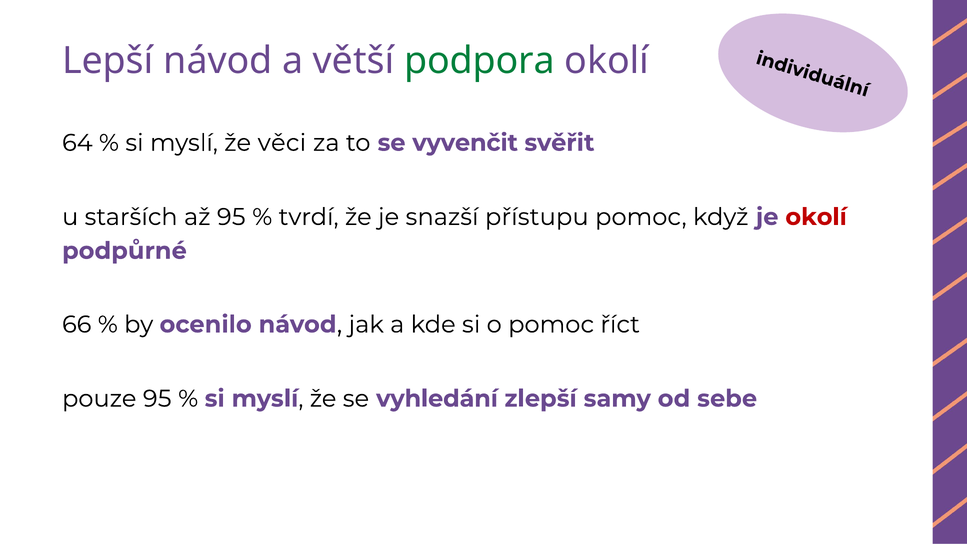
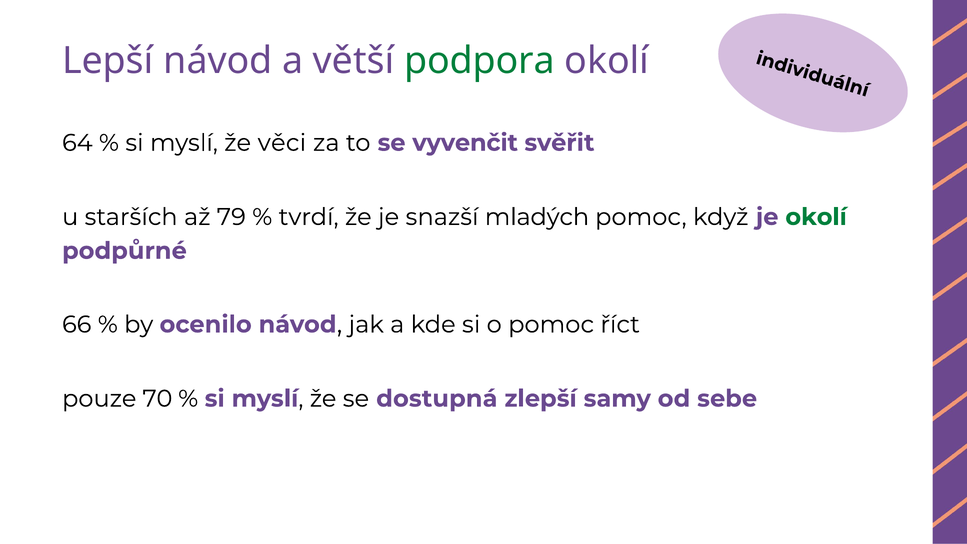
až 95: 95 -> 79 (231, 217)
přístupu: přístupu -> mladých (537, 217)
okolí colour: red -> green (816, 217)
pouze 95: 95 -> 70 (157, 399)
vyhledání: vyhledání -> dostupná (437, 399)
